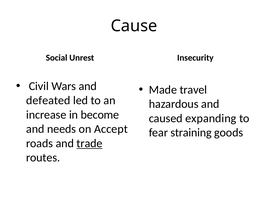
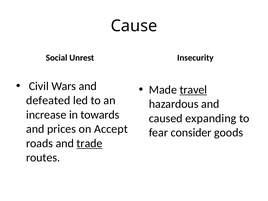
travel underline: none -> present (193, 90)
become: become -> towards (100, 115)
needs: needs -> prices (62, 129)
straining: straining -> consider (191, 133)
